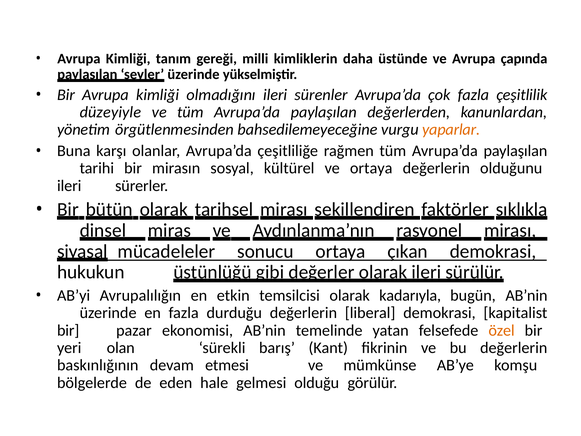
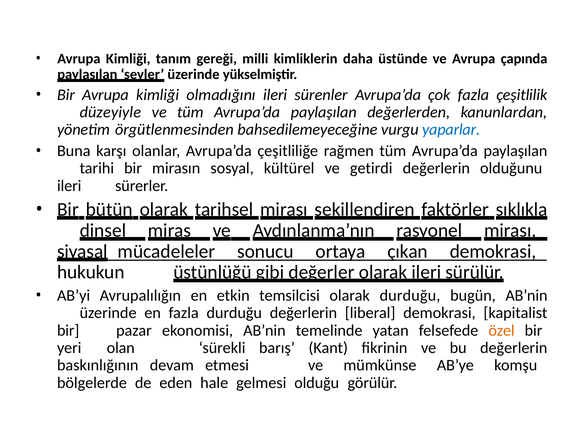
yaparlar colour: orange -> blue (451, 129)
ve ortaya: ortaya -> getirdi (371, 168)
olarak kadarıyla: kadarıyla -> durduğu (410, 295)
